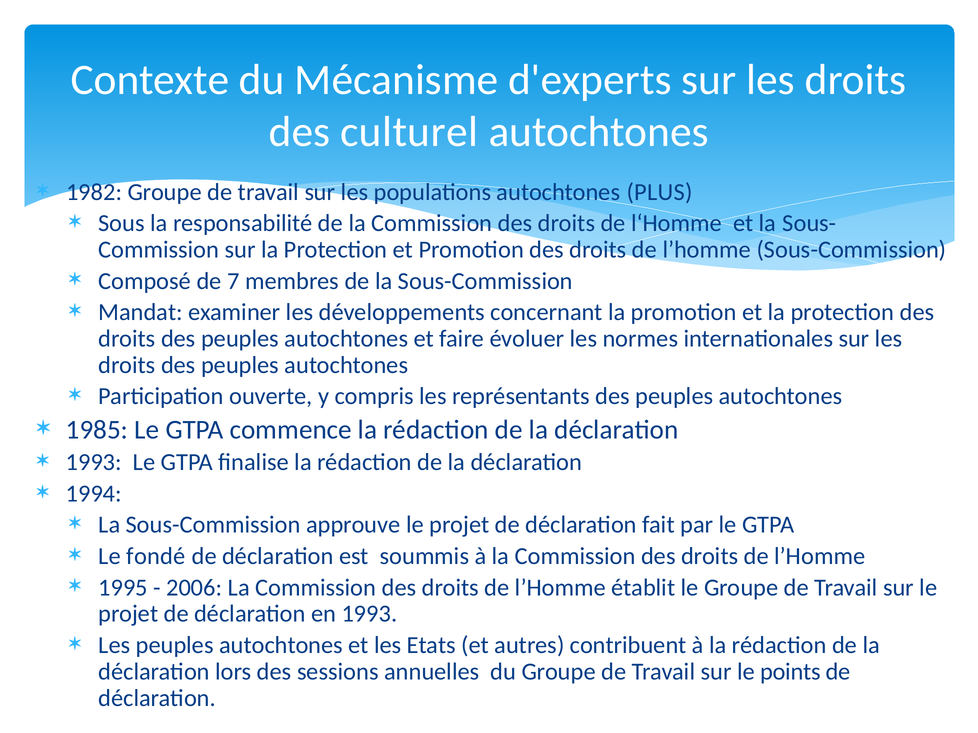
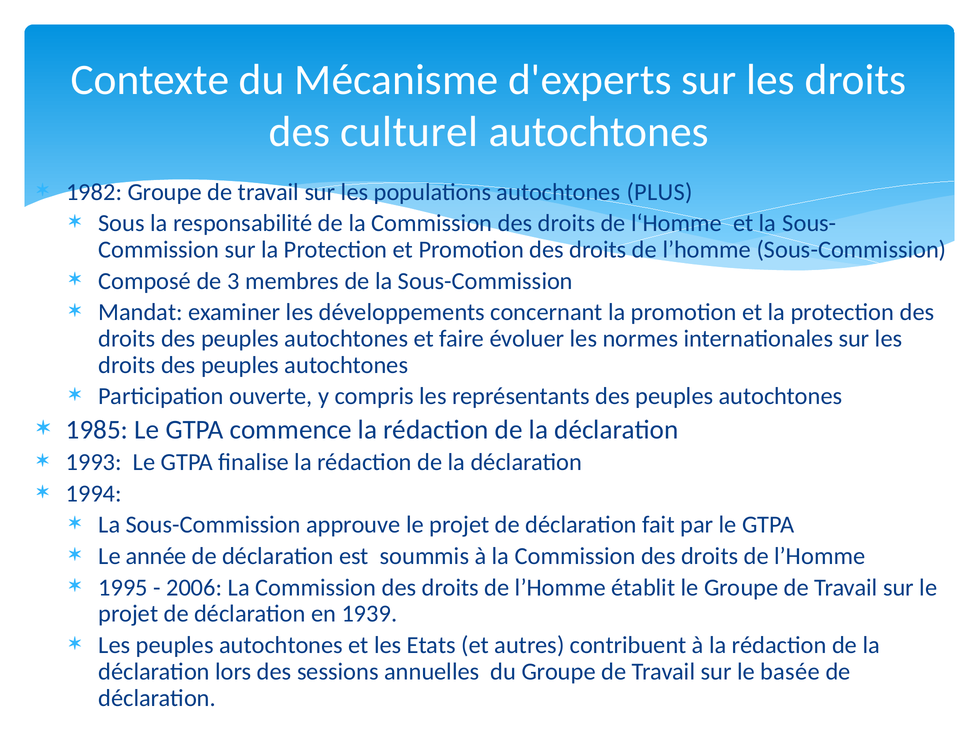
7: 7 -> 3 (233, 281)
fondé: fondé -> année (156, 557)
en 1993: 1993 -> 1939 (369, 614)
points: points -> basée (790, 672)
